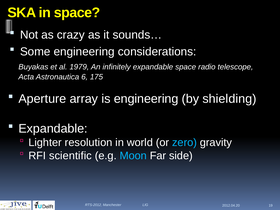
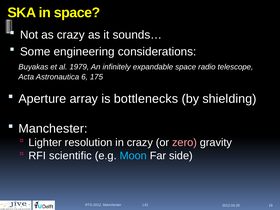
is engineering: engineering -> bottlenecks (146, 99)
Expandable: Expandable -> Manchester (53, 129)
in world: world -> crazy (140, 143)
zero colour: light blue -> pink (185, 143)
